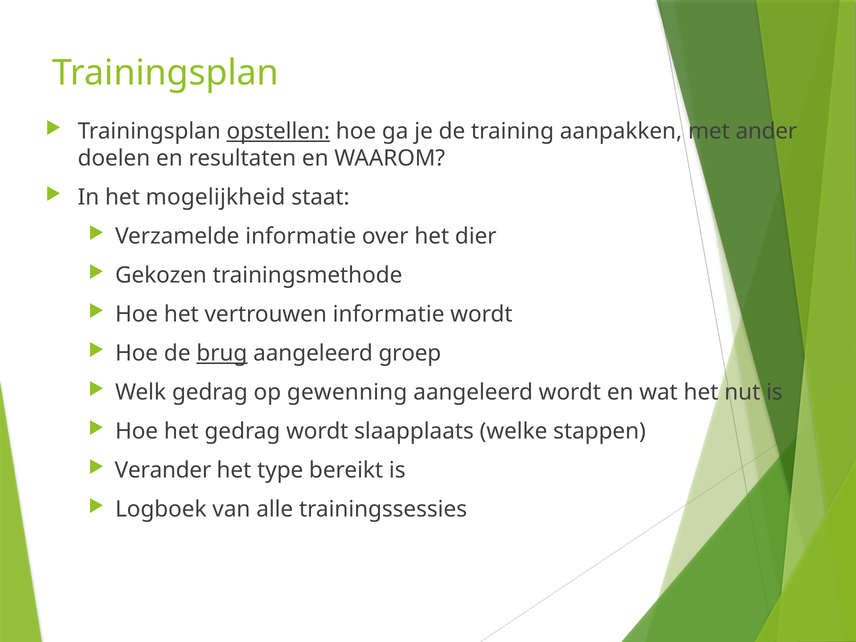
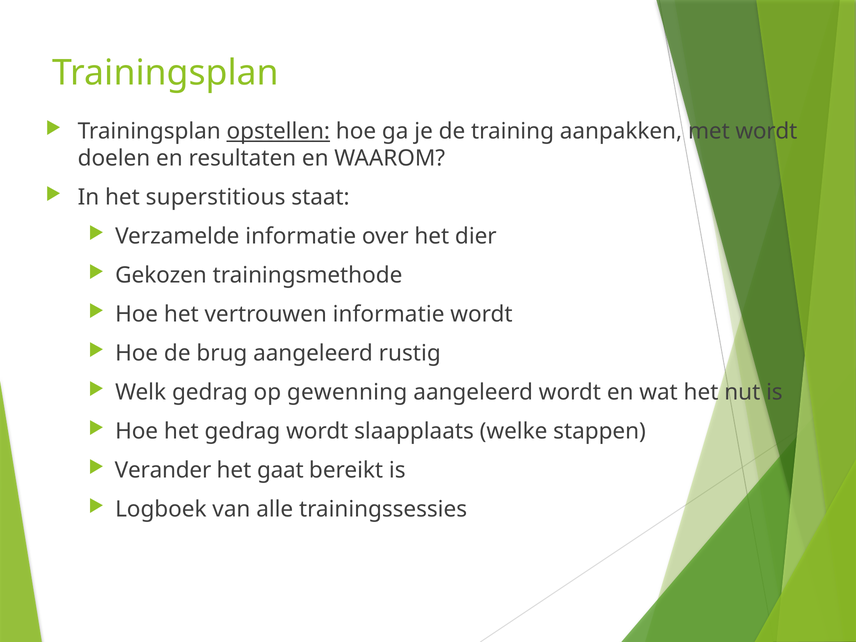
met ander: ander -> wordt (766, 131)
mogelijkheid: mogelijkheid -> superstitious (216, 198)
brug underline: present -> none (222, 353)
groep: groep -> rustig (410, 353)
type: type -> gaat (280, 470)
